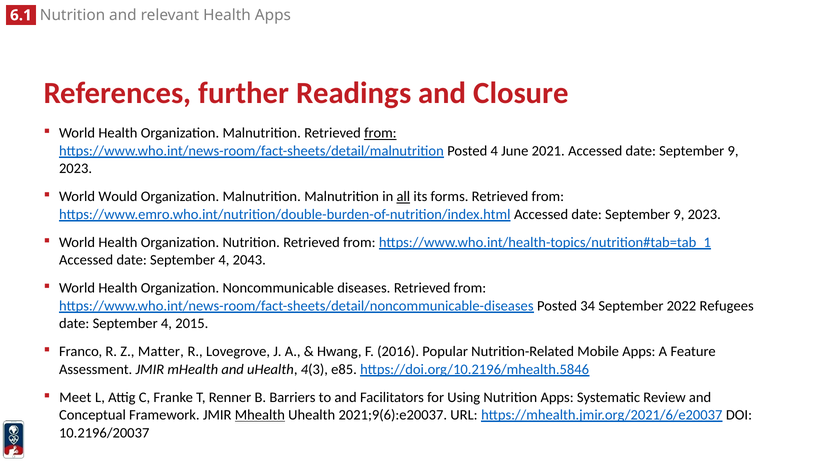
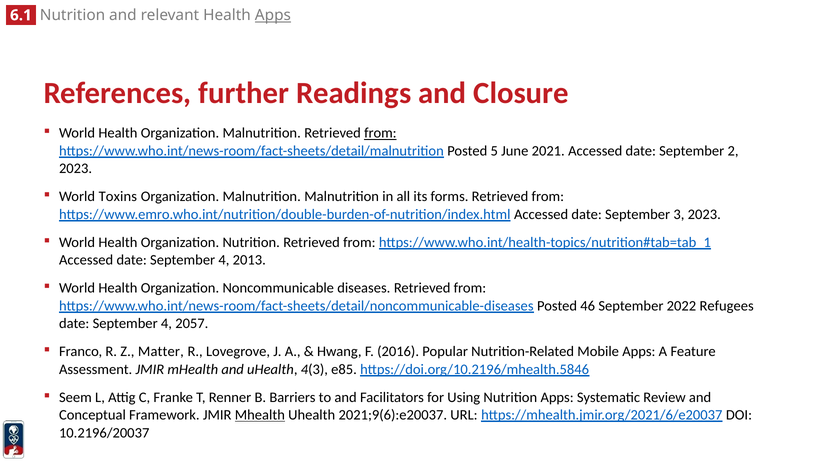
Apps underline: none -> present (273, 15)
Posted 4: 4 -> 5 (494, 151)
9: 9 -> 2 (733, 151)
Would: Would -> Toxins (118, 197)
all underline: present -> none (403, 197)
9: 9 -> 3 (679, 214)
2043: 2043 -> 2013 (249, 260)
34: 34 -> 46 (588, 306)
2015: 2015 -> 2057 (192, 324)
Meet: Meet -> Seem (75, 397)
